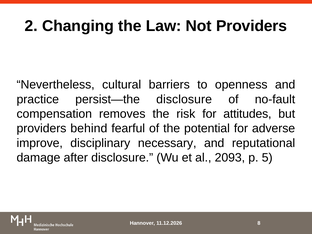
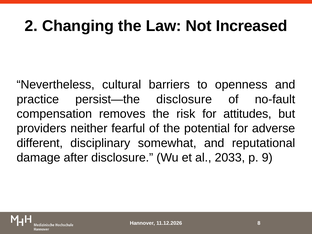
Not Providers: Providers -> Increased (252, 26)
behind: behind -> neither (89, 128)
improve: improve -> different (40, 143)
necessary: necessary -> somewhat (167, 143)
2093: 2093 -> 2033 (230, 158)
5: 5 -> 9 (267, 158)
